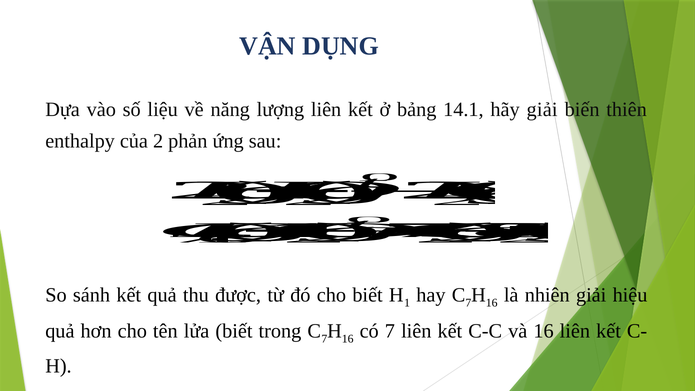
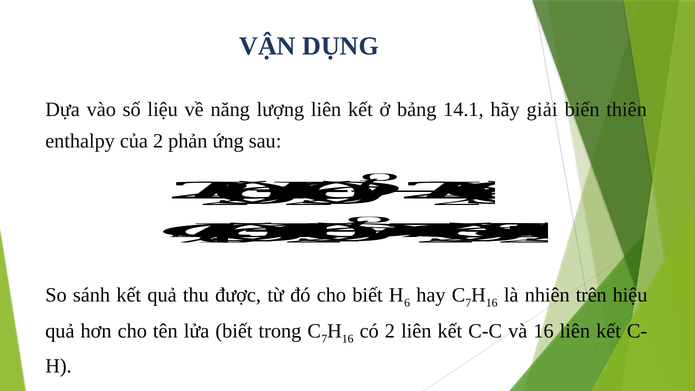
1: 1 -> 6 (407, 303)
nhiên giải: giải -> trên (591, 295)
có 7: 7 -> 2 (390, 331)
